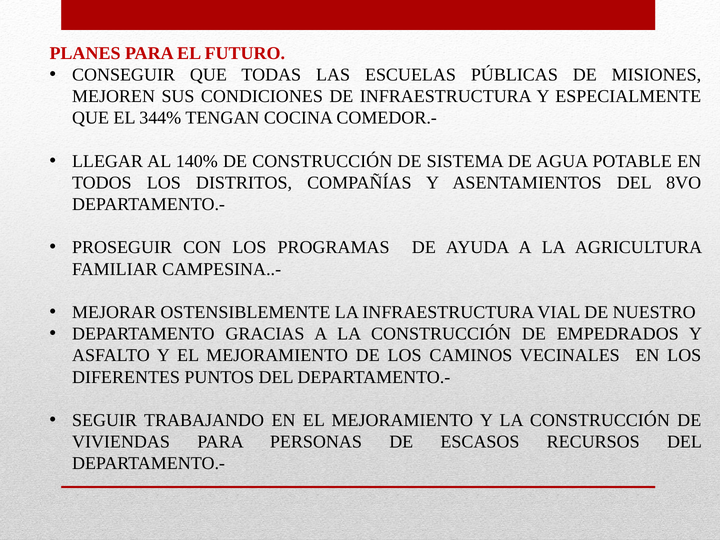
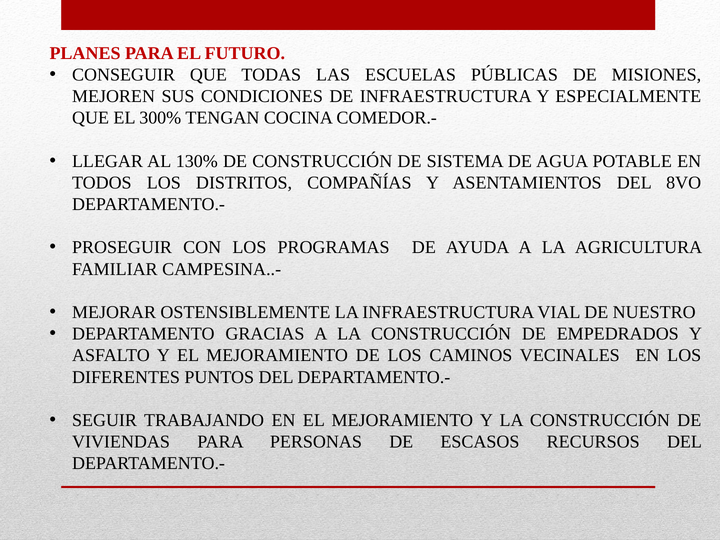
344%: 344% -> 300% (160, 118)
140%: 140% -> 130% (197, 161)
